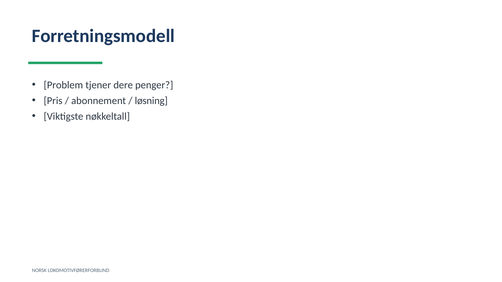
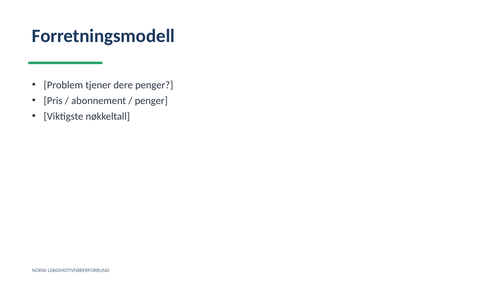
løsning: løsning -> penger (151, 101)
